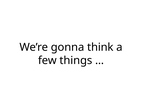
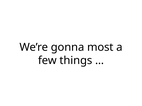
think: think -> most (100, 47)
